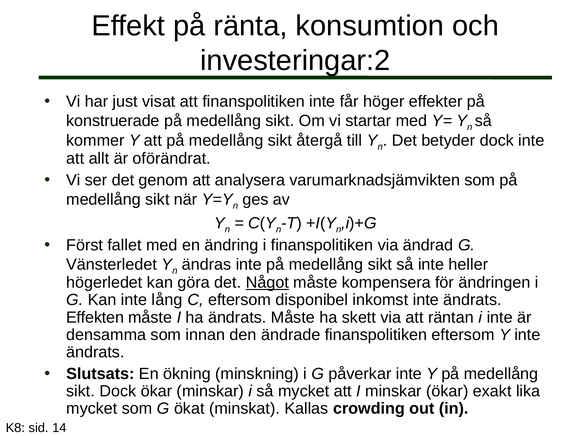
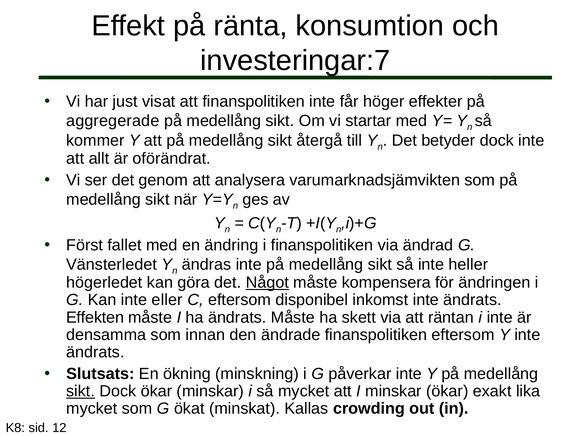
investeringar:2: investeringar:2 -> investeringar:7 (295, 61)
konstruerade: konstruerade -> aggregerade (113, 121)
lång: lång -> eller (167, 300)
sikt underline: none -> present (81, 391)
14: 14 -> 12 (59, 428)
